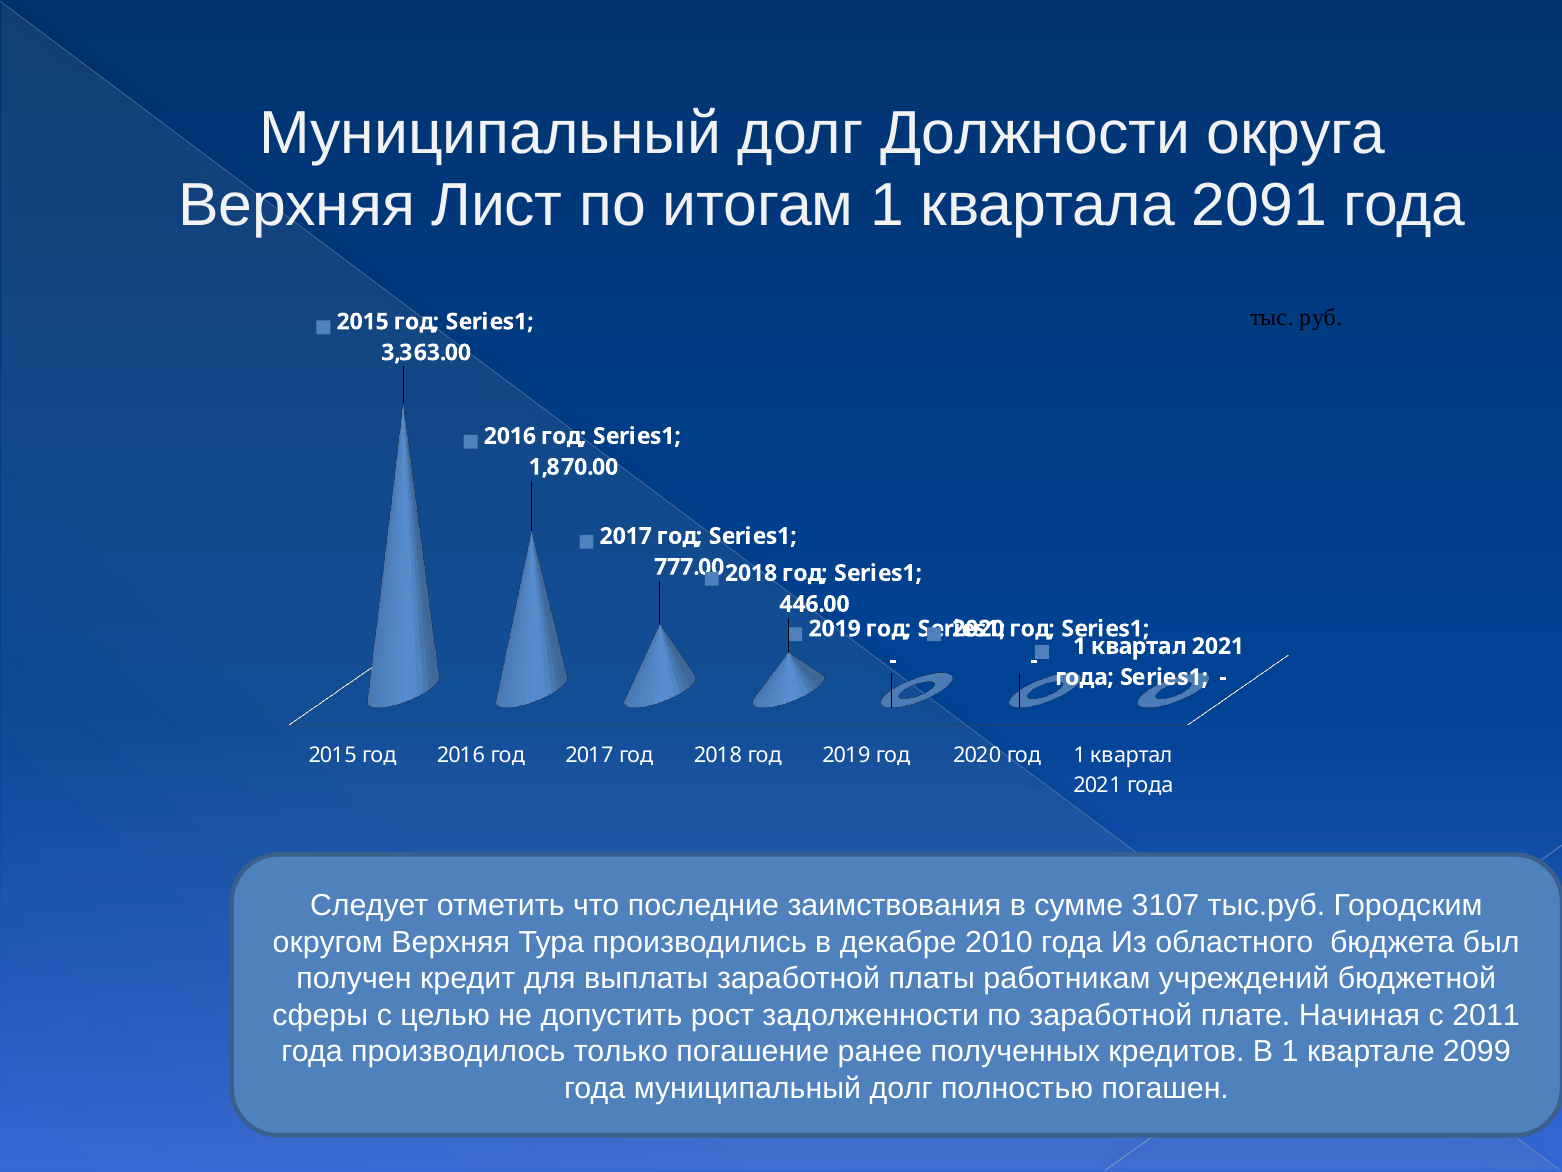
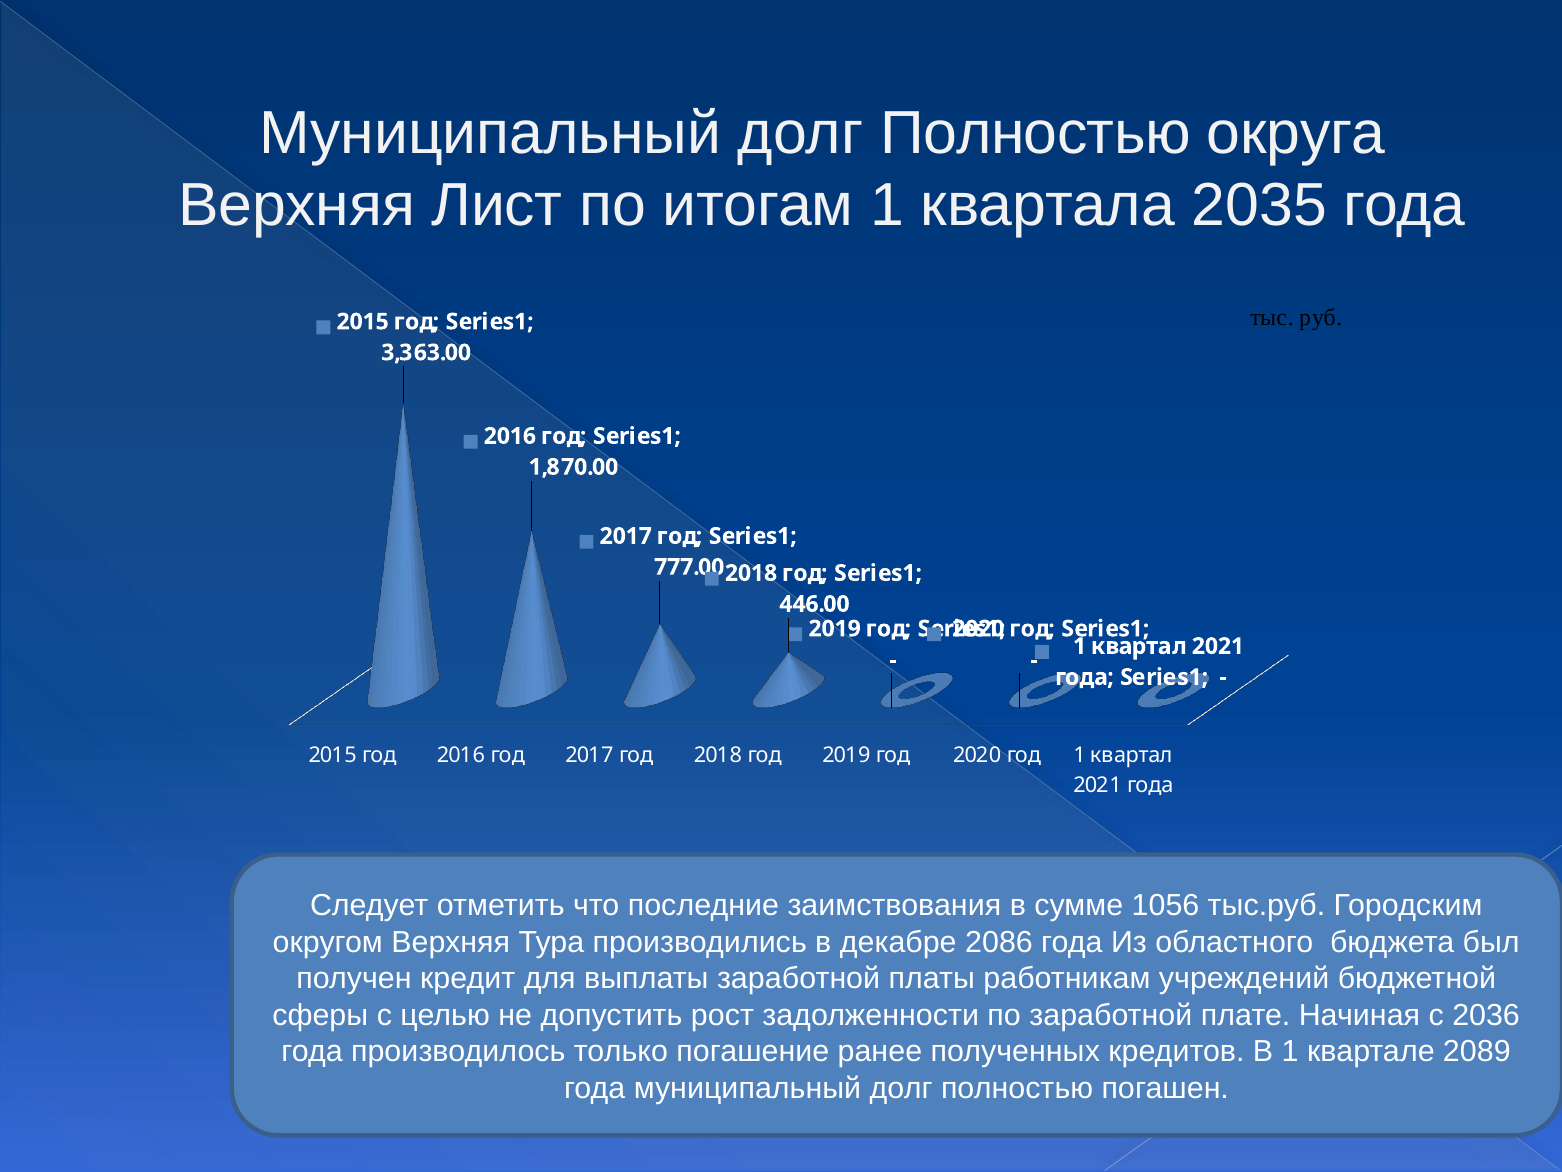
Должности: Должности -> Полностью (1035, 133)
2091: 2091 -> 2035 (1259, 206)
3107: 3107 -> 1056 (1166, 905)
2010: 2010 -> 2086 (999, 942)
2011: 2011 -> 2036 (1486, 1015)
2099: 2099 -> 2089 (1477, 1051)
